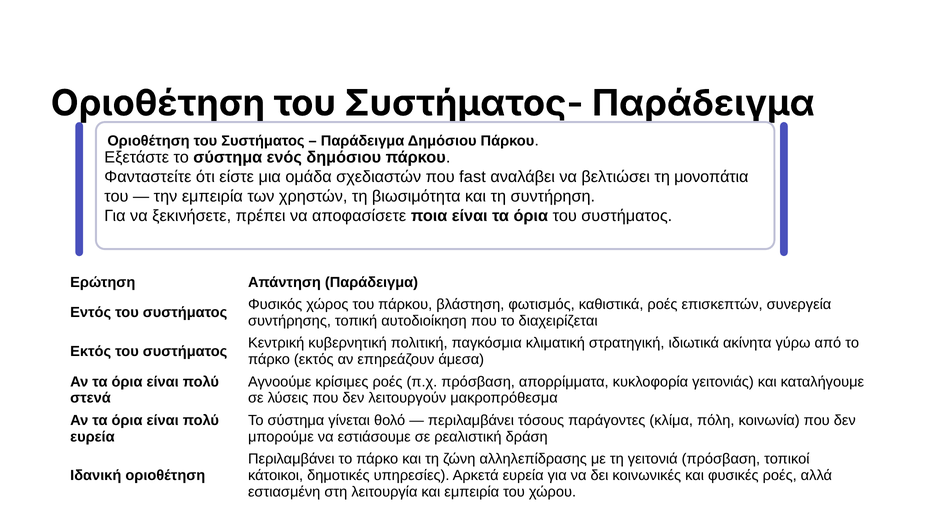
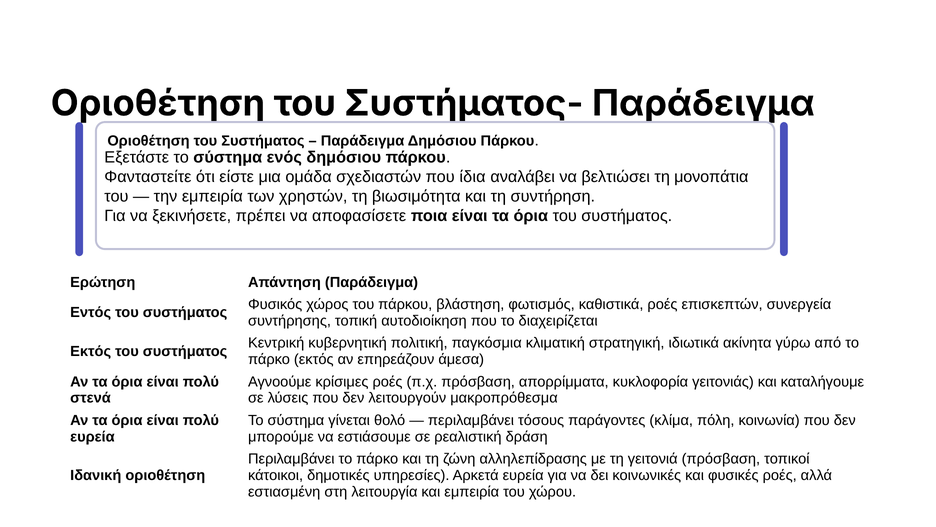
fast: fast -> ίδια (472, 177)
